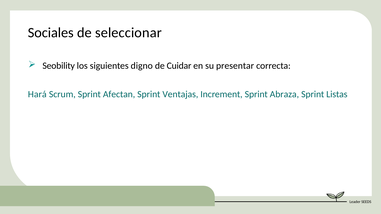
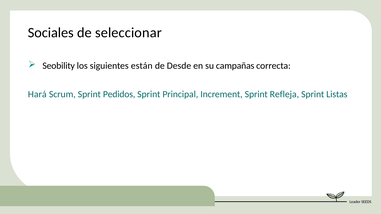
digno: digno -> están (142, 66)
Cuidar: Cuidar -> Desde (179, 66)
presentar: presentar -> campañas (235, 66)
Afectan: Afectan -> Pedidos (119, 94)
Ventajas: Ventajas -> Principal (180, 94)
Abraza: Abraza -> Refleja (284, 94)
